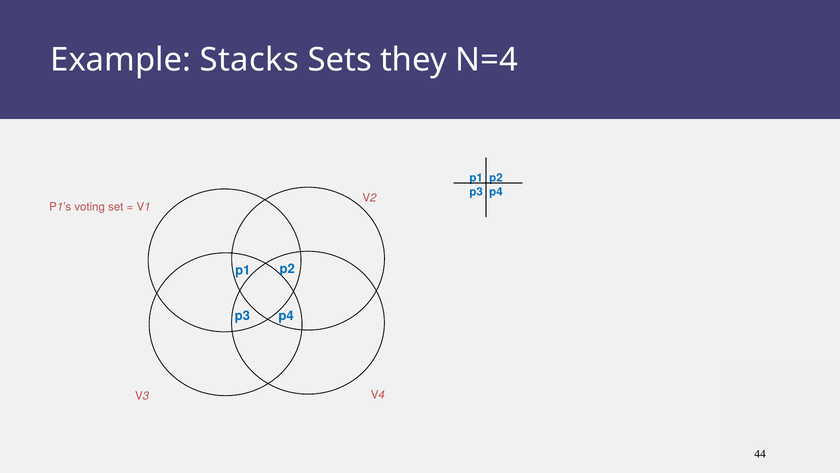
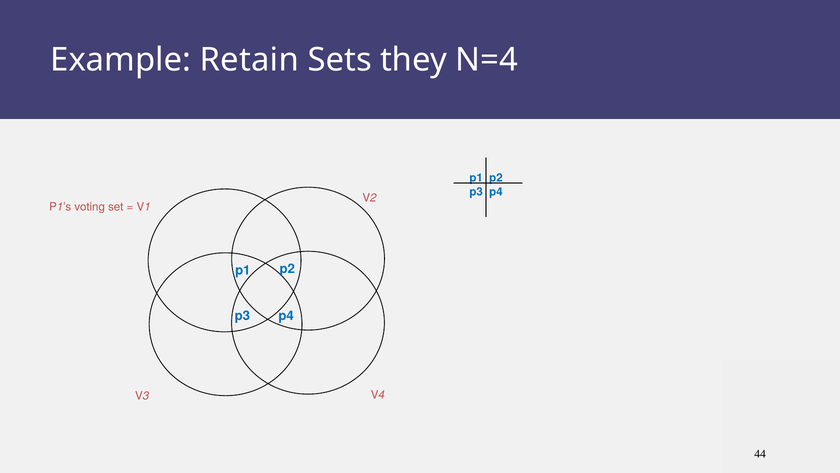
Stacks: Stacks -> Retain (249, 60)
